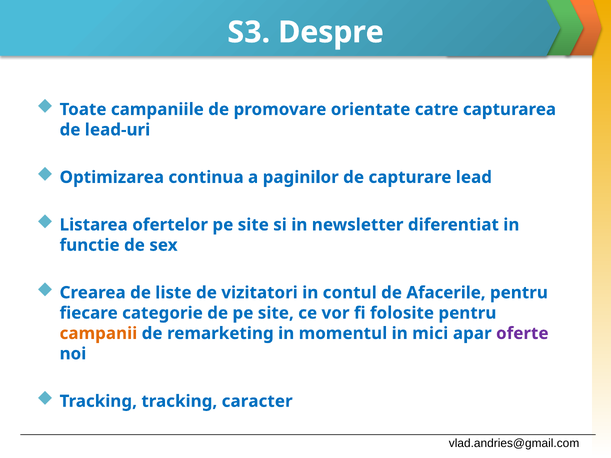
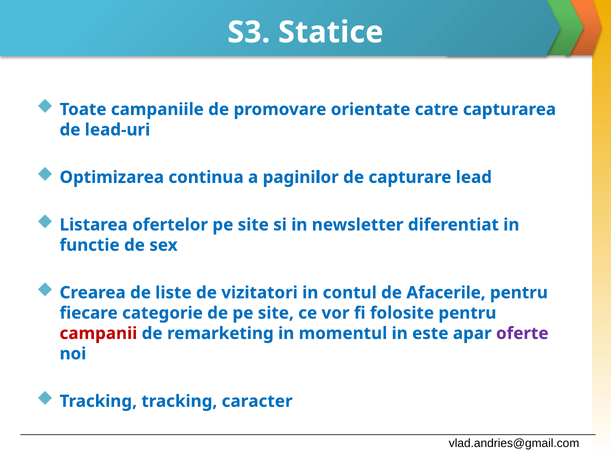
Despre: Despre -> Statice (331, 32)
campanii colour: orange -> red (98, 334)
mici: mici -> este (430, 334)
